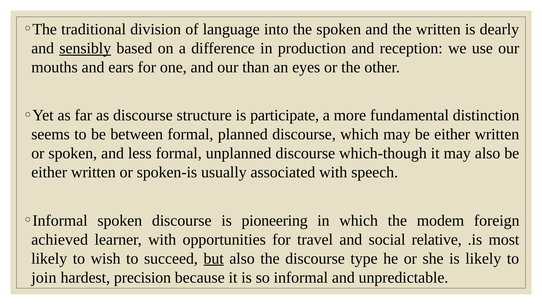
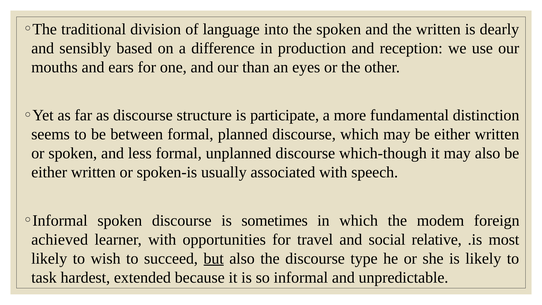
sensibly underline: present -> none (85, 48)
pioneering: pioneering -> sometimes (275, 220)
join: join -> task (44, 277)
precision: precision -> extended (142, 277)
